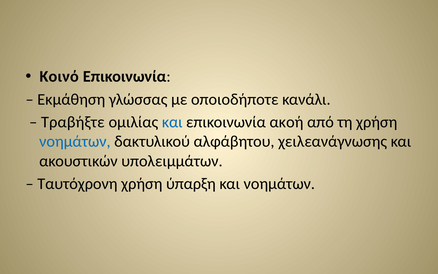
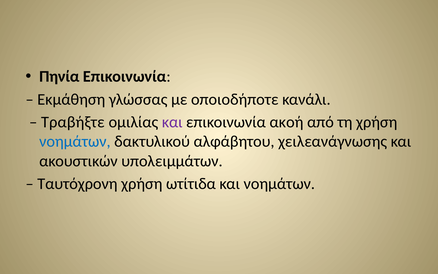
Κοινό: Κοινό -> Πηνία (59, 77)
και colour: blue -> purple (172, 122)
ύπαρξη: ύπαρξη -> ωτίτιδα (191, 184)
